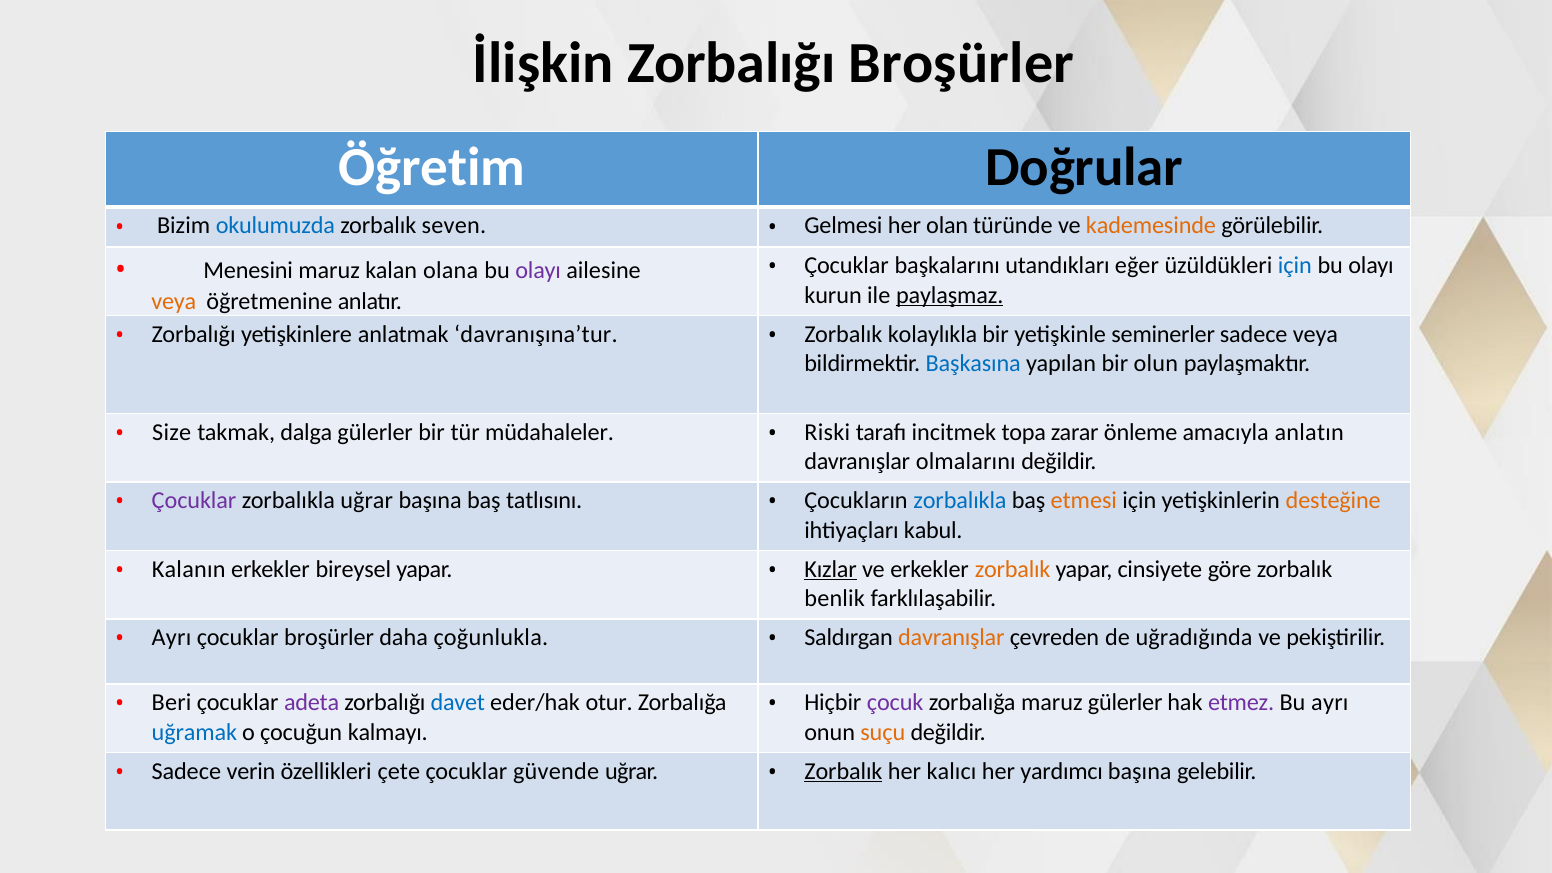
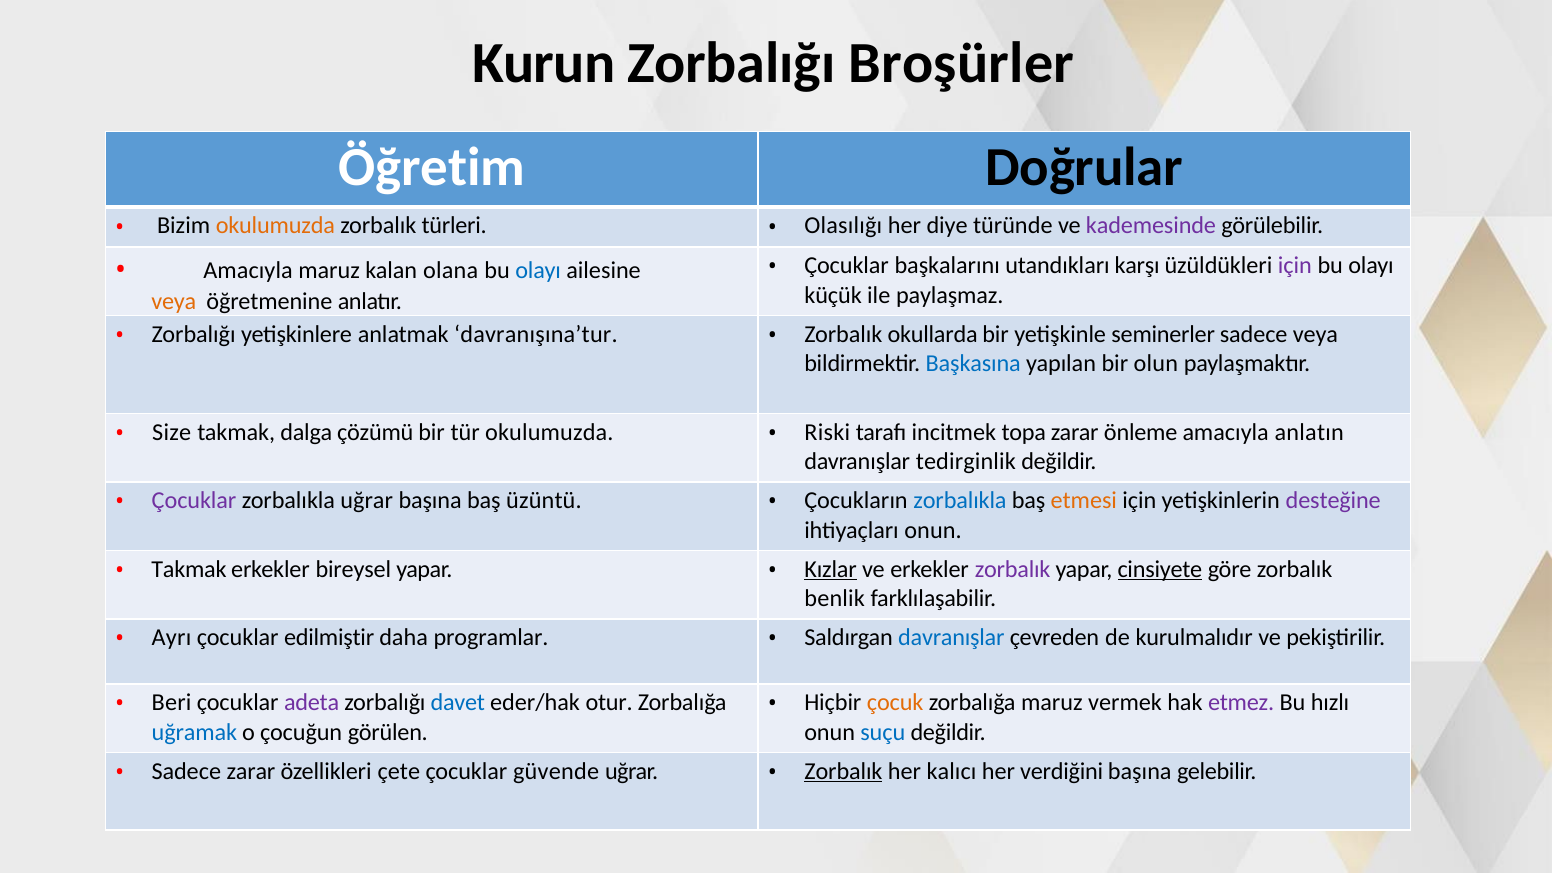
İlişkin: İlişkin -> Kurun (544, 63)
okulumuzda colour: blue -> orange (275, 226)
seven: seven -> türleri (454, 226)
Gelmesi: Gelmesi -> Olasılığı (843, 226)
olan: olan -> diye (947, 226)
kademesinde colour: orange -> purple (1151, 226)
eğer: eğer -> karşı (1137, 266)
için colour: blue -> purple (1295, 266)
Menesini: Menesini -> Amacıyla (248, 270)
olayı colour: purple -> blue (538, 270)
kurun: kurun -> küçük (833, 295)
paylaşmaz underline: present -> none (950, 295)
kolaylıkla: kolaylıkla -> okullarda (933, 334)
dalga gülerler: gülerler -> çözümü (375, 432)
tür müdahaleler: müdahaleler -> okulumuzda (549, 432)
olmalarını: olmalarını -> tedirginlik (966, 462)
tatlısını: tatlısını -> üzüntü (544, 501)
desteğine colour: orange -> purple (1333, 501)
ihtiyaçları kabul: kabul -> onun (933, 530)
Kalanın: Kalanın -> Takmak (189, 569)
zorbalık colour: orange -> purple (1013, 569)
cinsiyete underline: none -> present (1160, 569)
çocuklar broşürler: broşürler -> edilmiştir (329, 638)
çoğunlukla: çoğunlukla -> programlar (491, 638)
davranışlar colour: orange -> blue (951, 638)
uğradığında: uğradığında -> kurulmalıdır (1194, 638)
çocuk colour: purple -> orange (895, 702)
maruz gülerler: gülerler -> vermek (1125, 702)
Bu ayrı: ayrı -> hızlı (1330, 702)
kalmayı: kalmayı -> görülen (388, 732)
suçu colour: orange -> blue (883, 732)
Sadece verin: verin -> zarar (251, 771)
yardımcı: yardımcı -> verdiğini (1062, 771)
